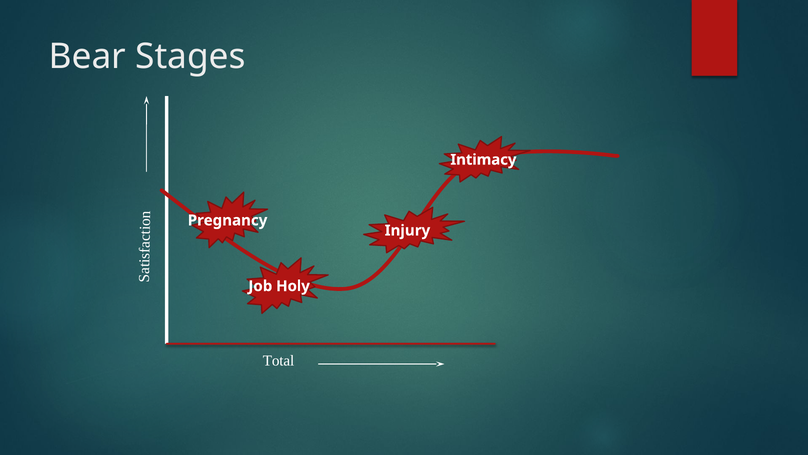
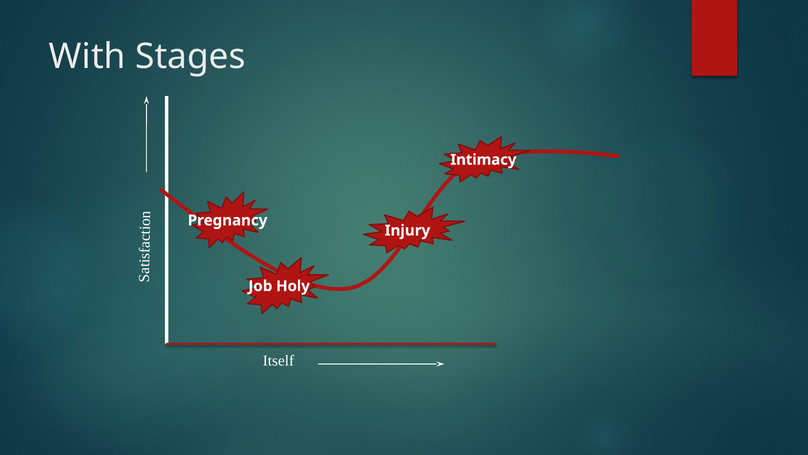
Bear: Bear -> With (87, 57)
Total: Total -> Itself (278, 361)
